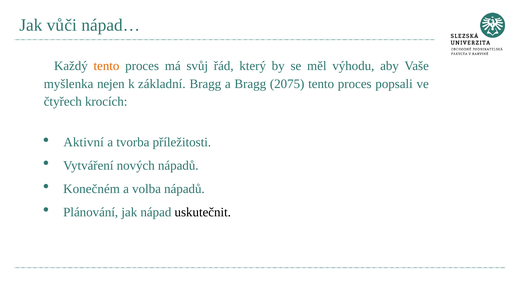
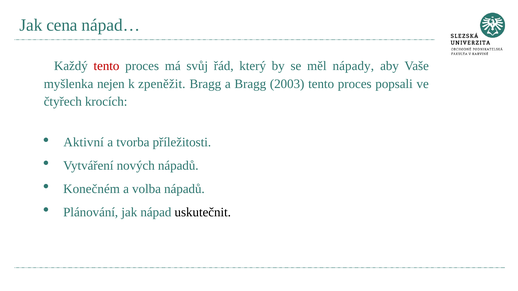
vůči: vůči -> cena (62, 25)
tento colour: orange -> red (106, 66)
výhodu: výhodu -> nápady (353, 66)
základní: základní -> zpeněžit (162, 84)
2075: 2075 -> 2003 (287, 84)
